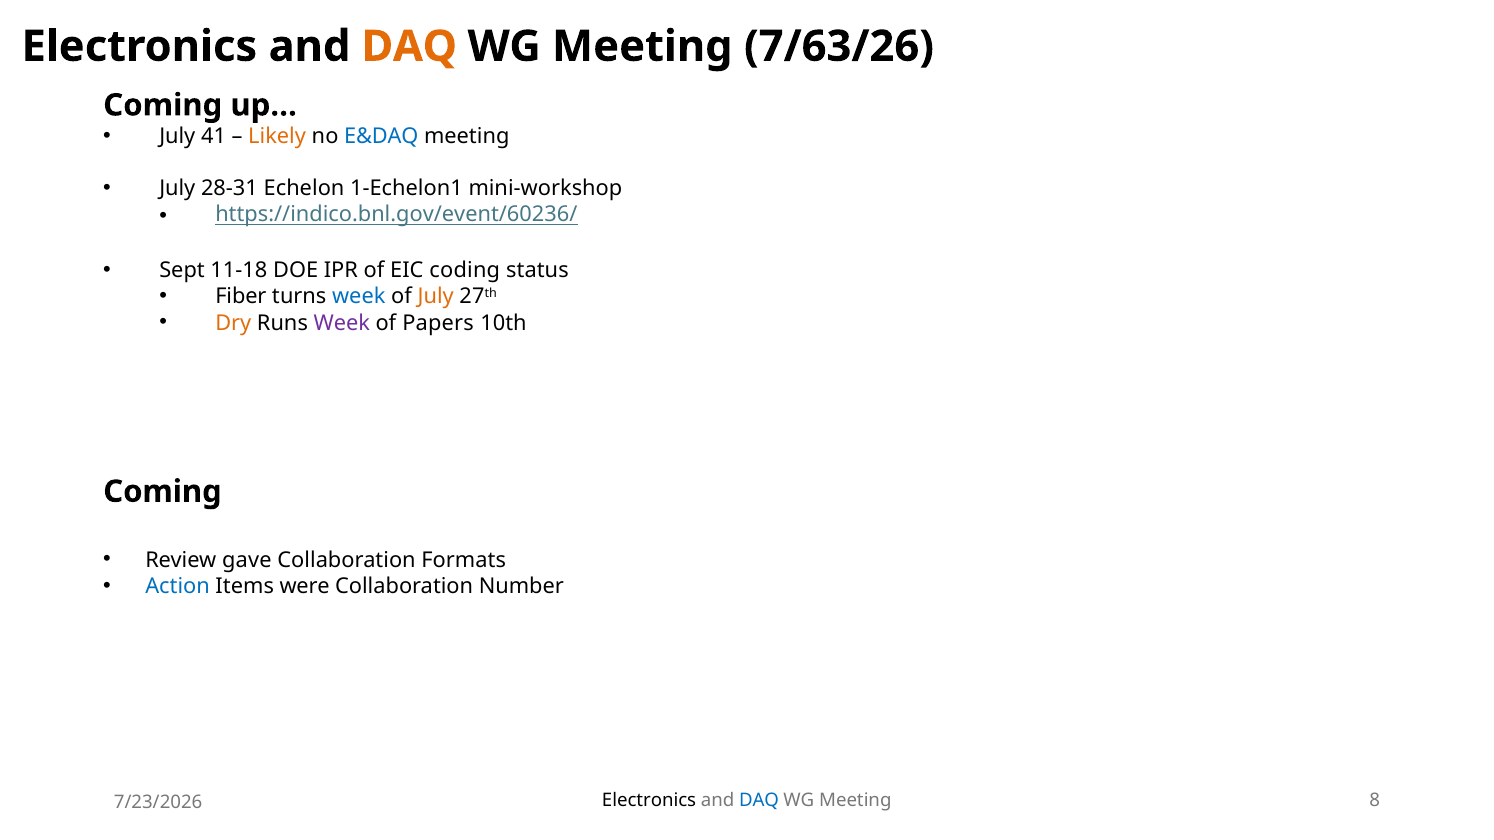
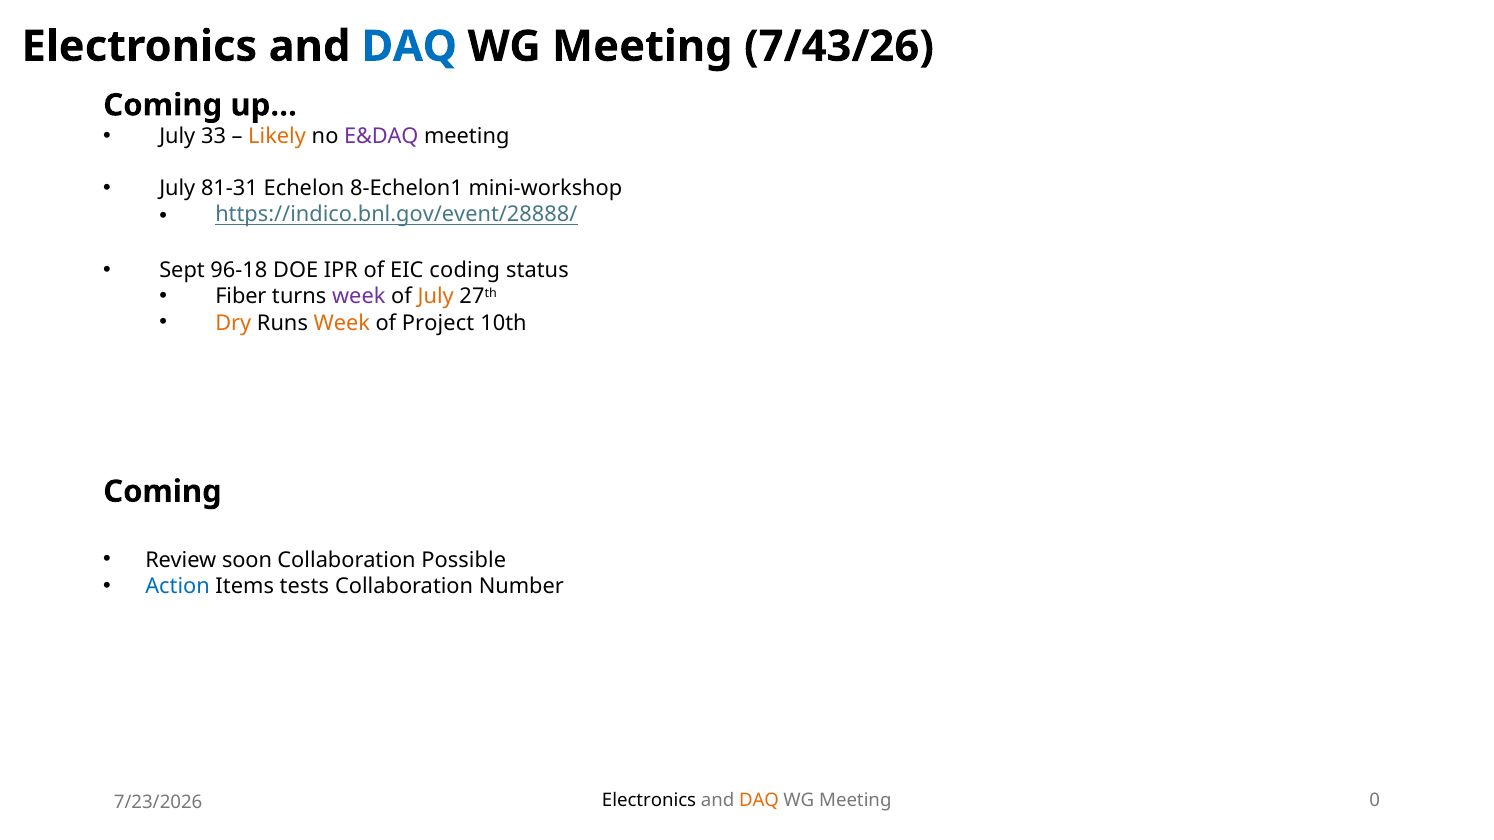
DAQ colour: orange -> blue (409, 46)
7/63/26: 7/63/26 -> 7/43/26 (839, 46)
41: 41 -> 33 (214, 136)
E&DAQ colour: blue -> purple (381, 136)
28-31: 28-31 -> 81-31 (229, 189)
1-Echelon1: 1-Echelon1 -> 8-Echelon1 (406, 189)
https://indico.bnl.gov/event/60236/: https://indico.bnl.gov/event/60236/ -> https://indico.bnl.gov/event/28888/ (396, 215)
11-18: 11-18 -> 96-18 (239, 271)
week colour: blue -> purple (359, 297)
Week colour: purple -> orange (342, 323)
Papers: Papers -> Project (438, 323)
gave: gave -> soon (247, 560)
Formats: Formats -> Possible (464, 560)
were: were -> tests (304, 586)
DAQ colour: blue -> orange (759, 801)
8: 8 -> 0 (1375, 801)
